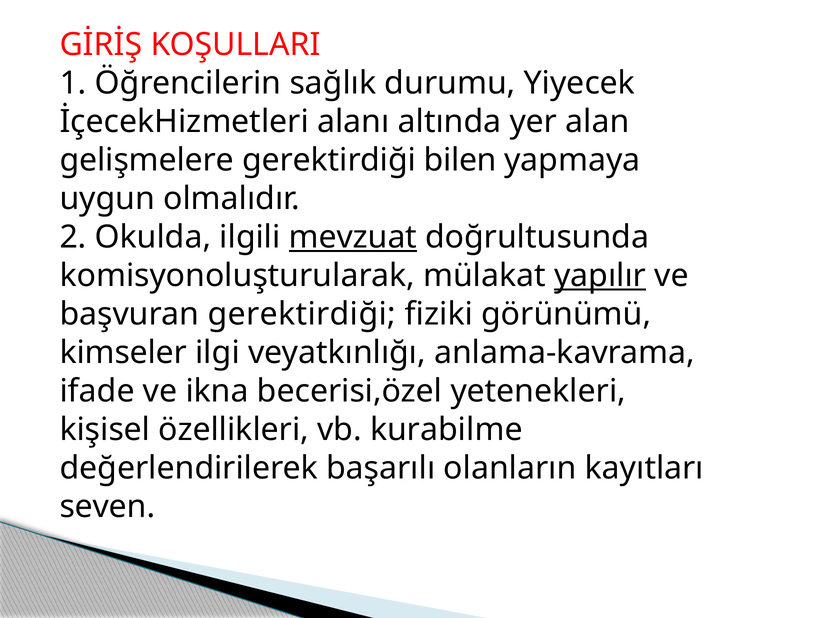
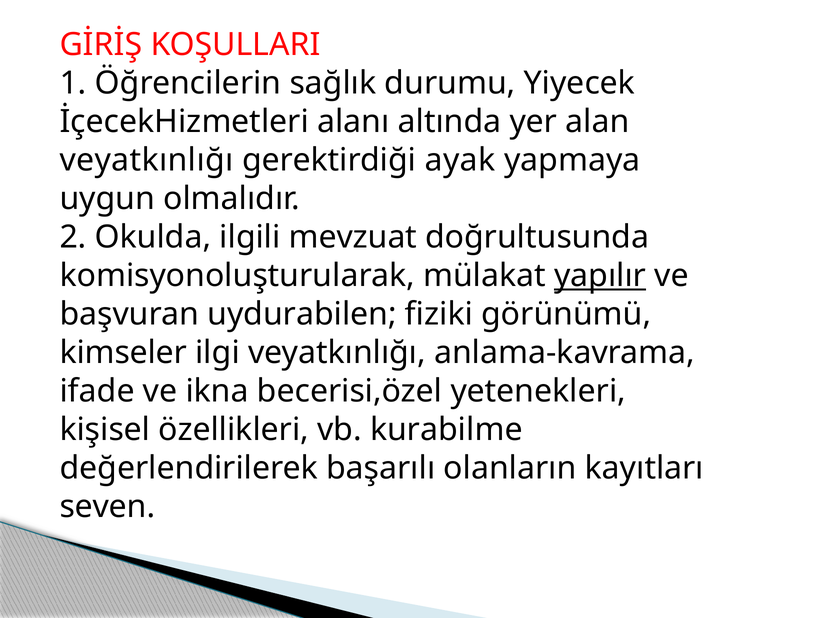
gelişmelere: gelişmelere -> veyatkınlığı (147, 160)
bilen: bilen -> ayak (460, 160)
mevzuat underline: present -> none (353, 237)
başvuran gerektirdiği: gerektirdiği -> uydurabilen (302, 315)
